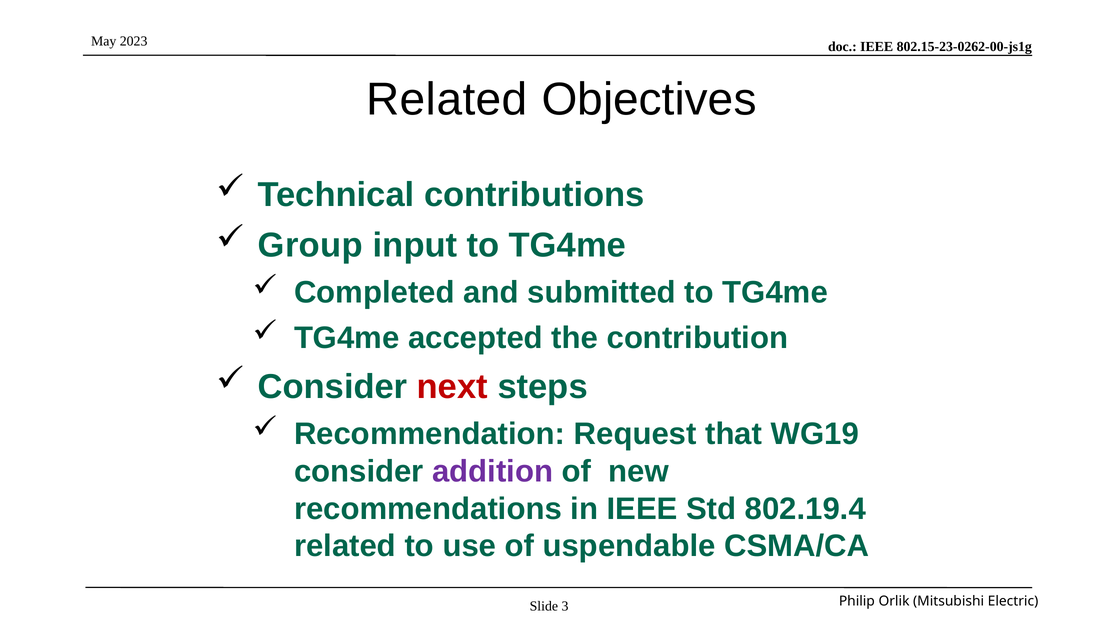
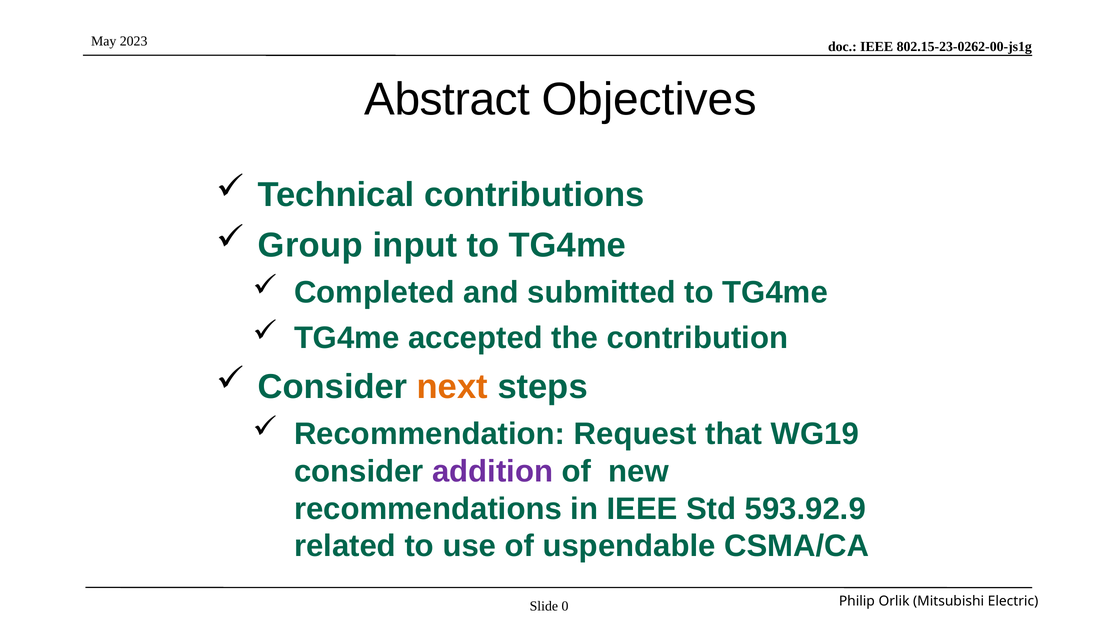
Related: Related -> Abstract (447, 100)
next colour: red -> orange (452, 387)
802.19.4: 802.19.4 -> 593.92.9 (805, 509)
3: 3 -> 0 (565, 606)
